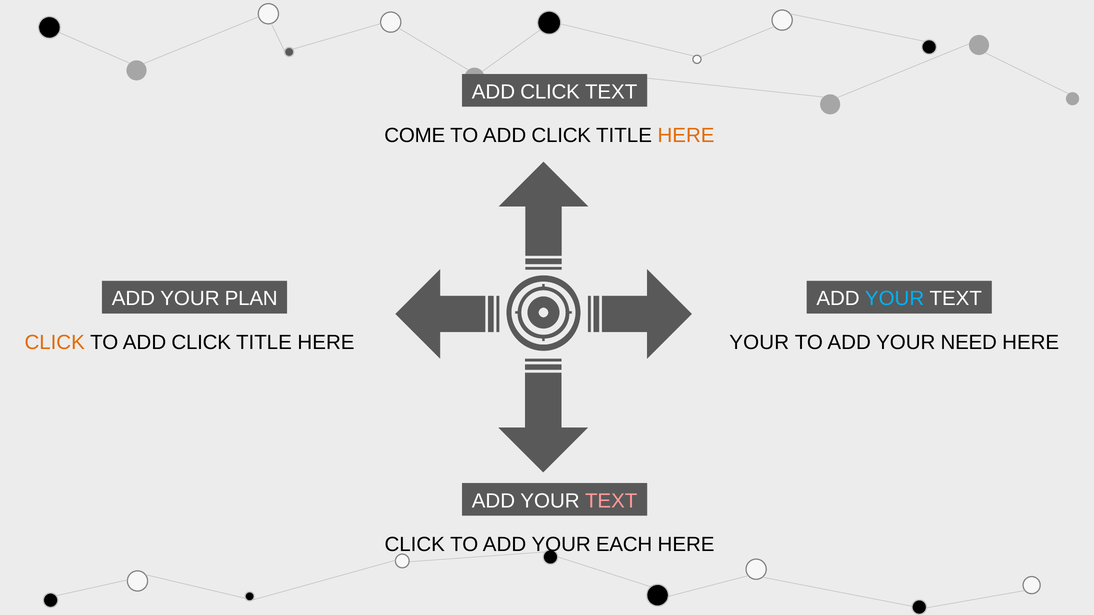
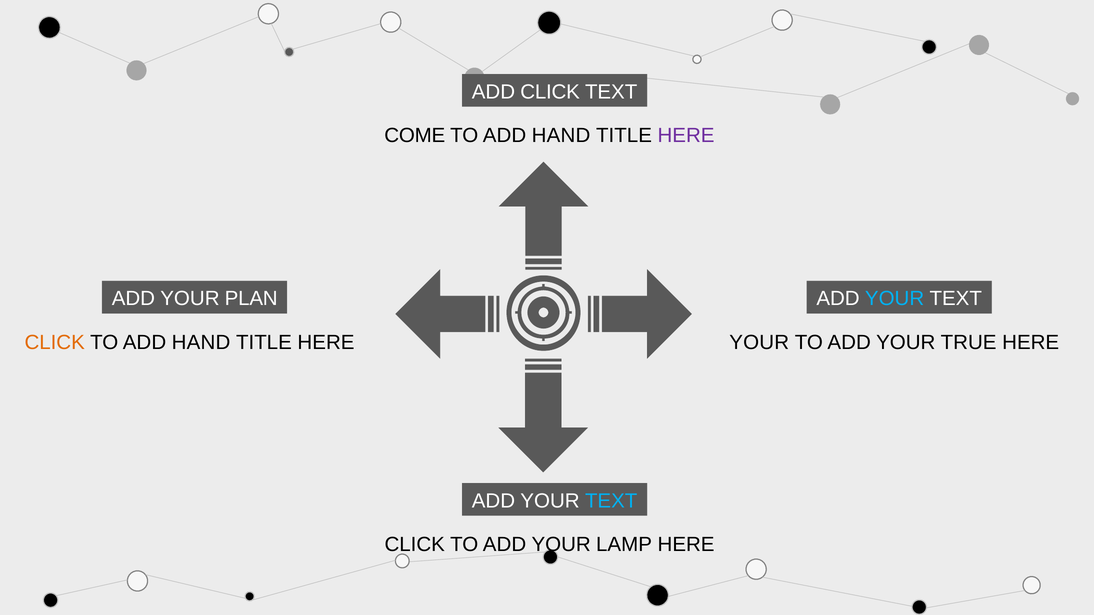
CLICK: CLICK -> HAND (561, 136)
HERE colour: orange -> purple (686, 136)
CLICK: CLICK -> HAND (201, 342)
NEED: NEED -> TRUE (969, 342)
TEXT colour: pink -> light blue (611, 501)
EACH: EACH -> LAMP (624, 545)
